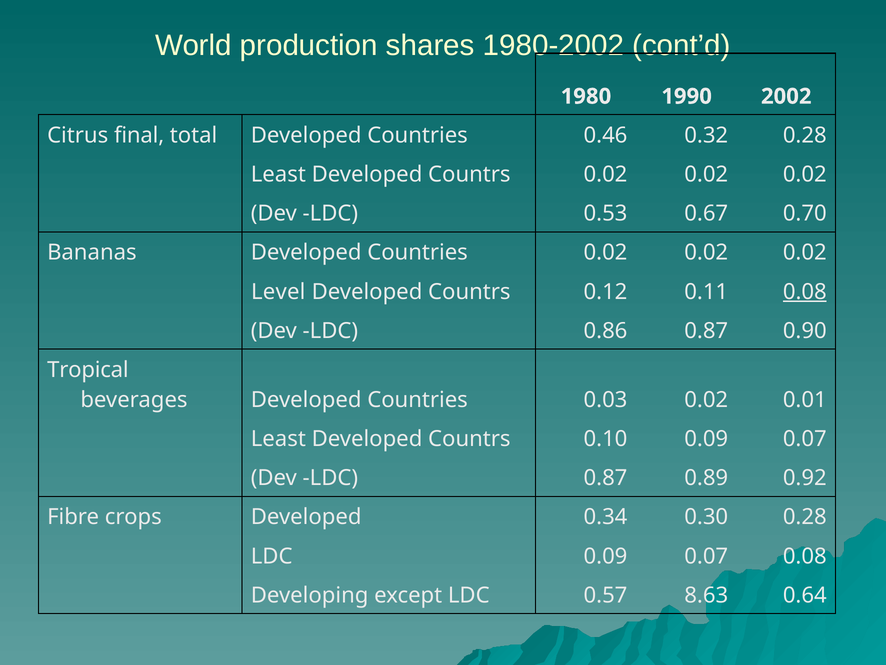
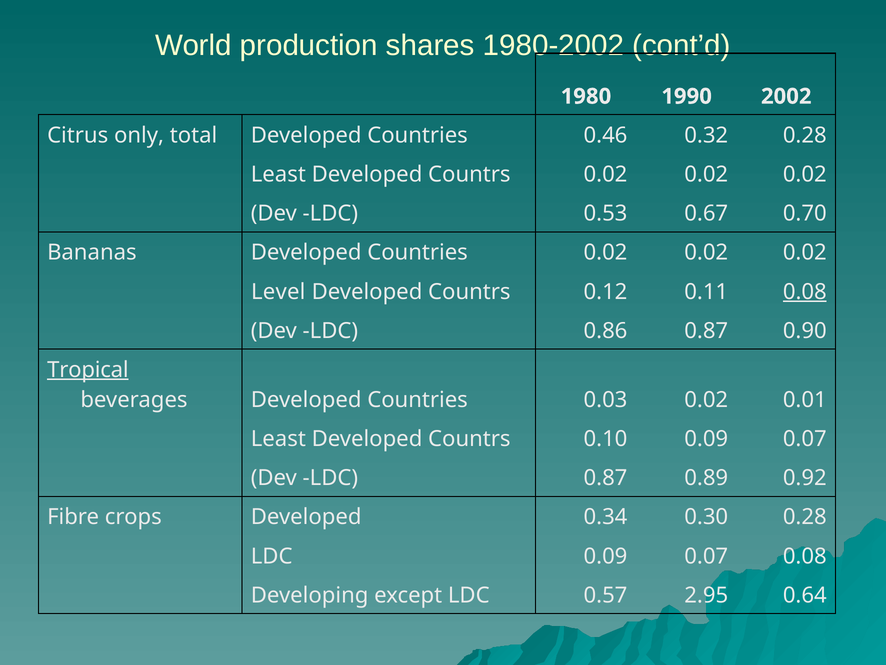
final: final -> only (139, 135)
Tropical underline: none -> present (88, 370)
8.63: 8.63 -> 2.95 (706, 595)
